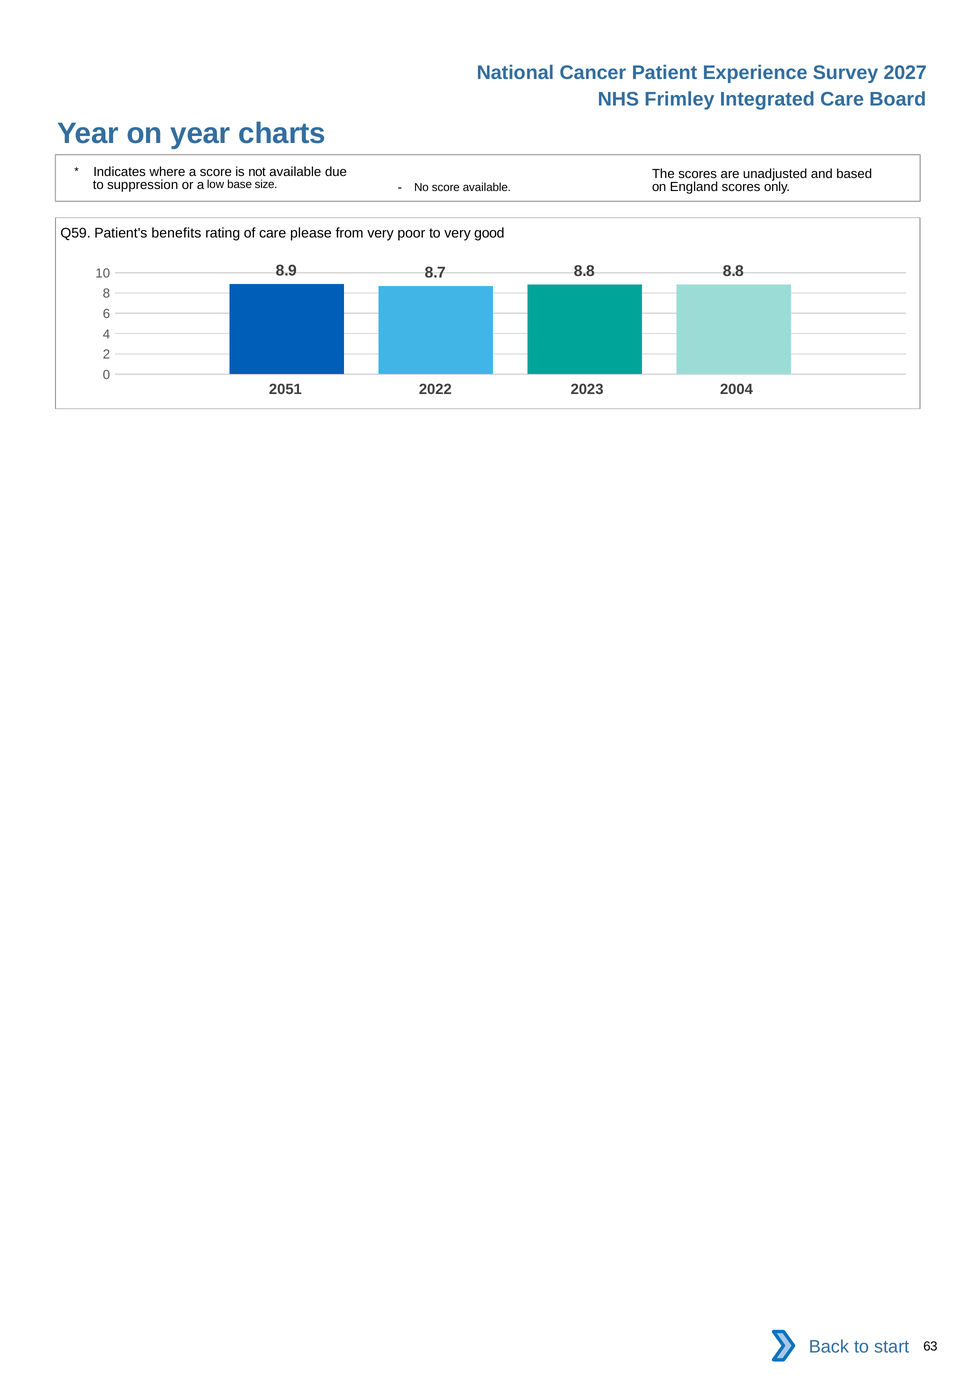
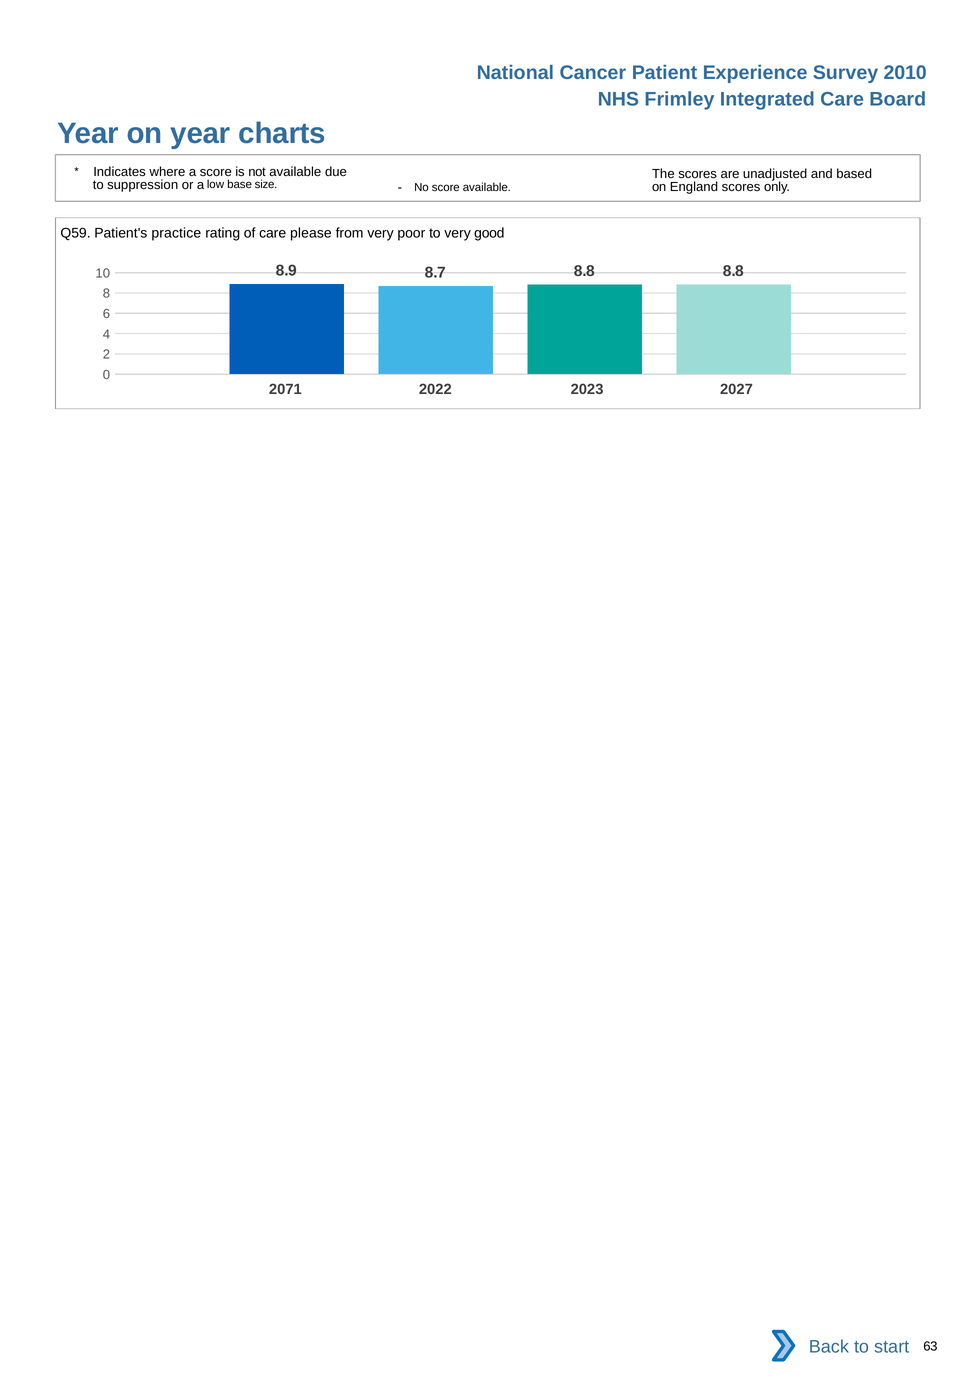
2027: 2027 -> 2010 (905, 73)
benefits: benefits -> practice (176, 233)
2051: 2051 -> 2071 (285, 389)
2004: 2004 -> 2027 (736, 389)
